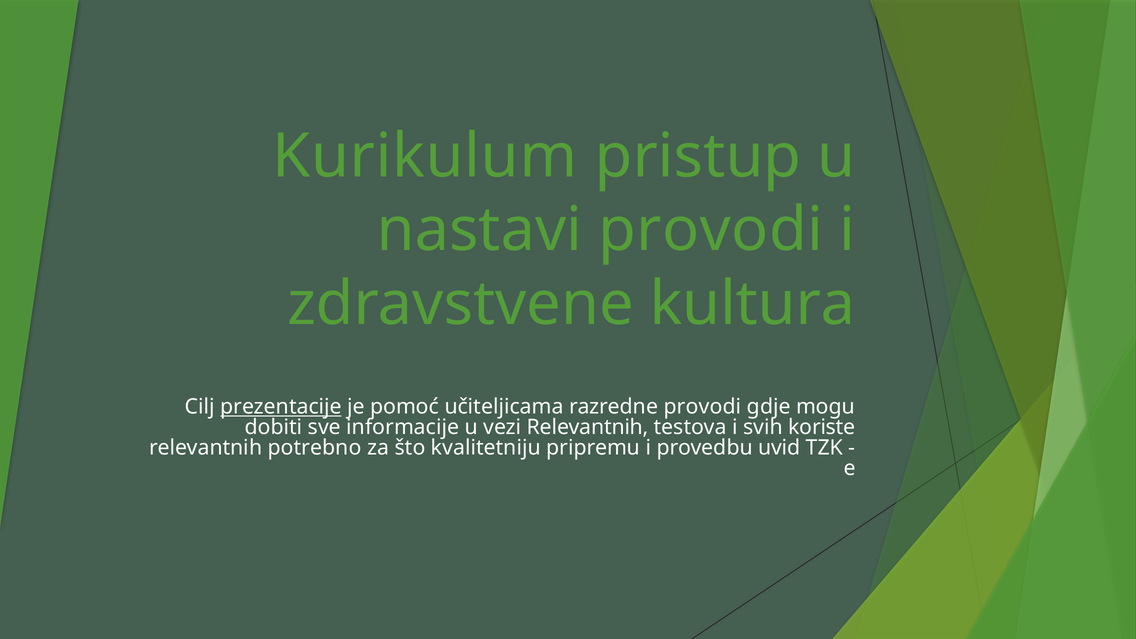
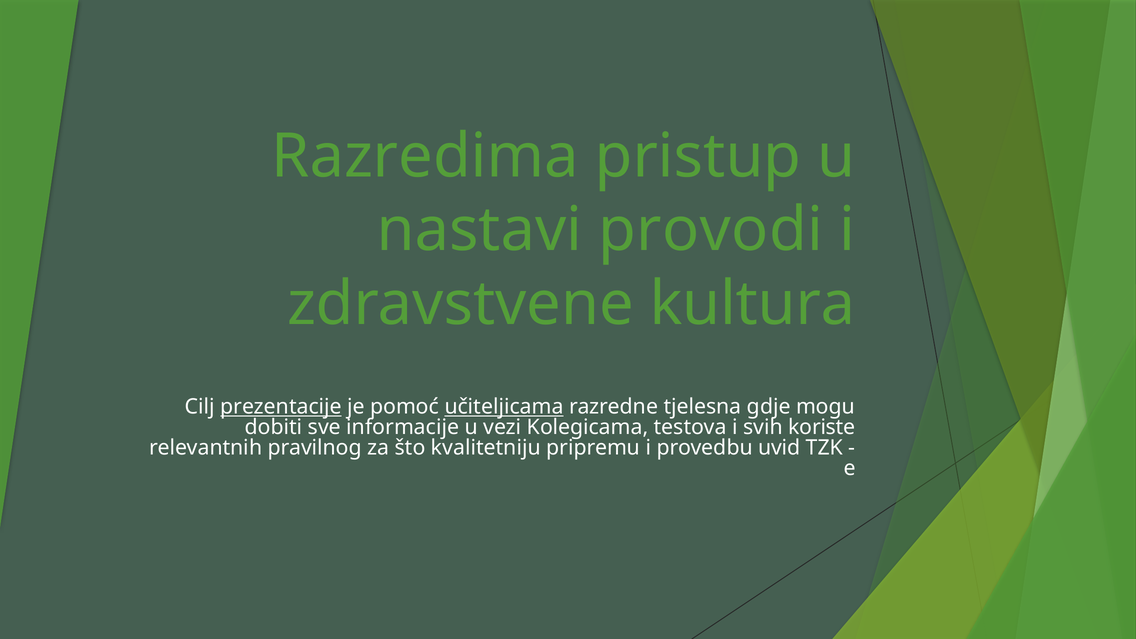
Kurikulum: Kurikulum -> Razredima (425, 156)
učiteljicama underline: none -> present (504, 407)
razredne provodi: provodi -> tjelesna (703, 407)
vezi Relevantnih: Relevantnih -> Kolegicama (588, 427)
potrebno: potrebno -> pravilnog (315, 448)
